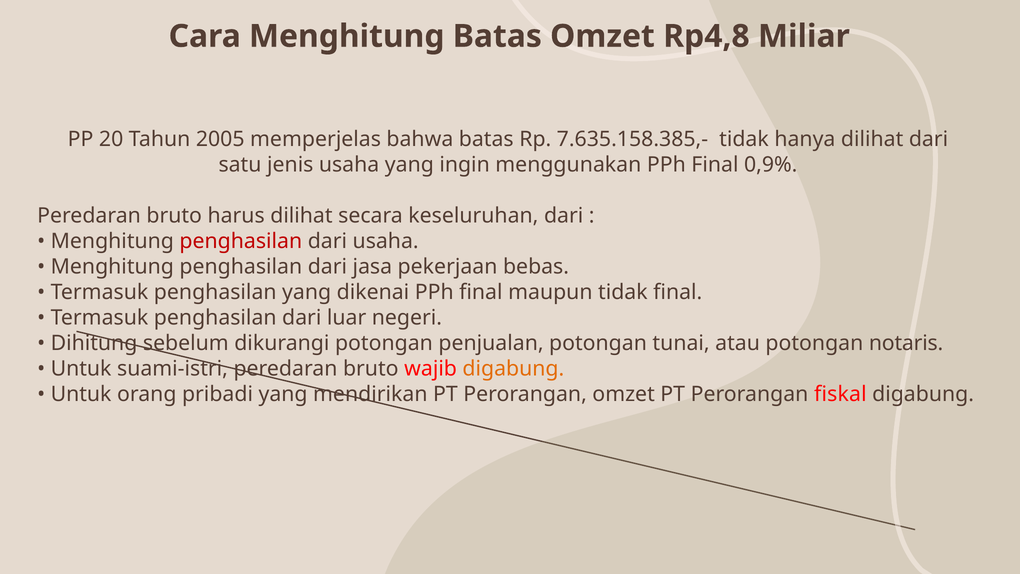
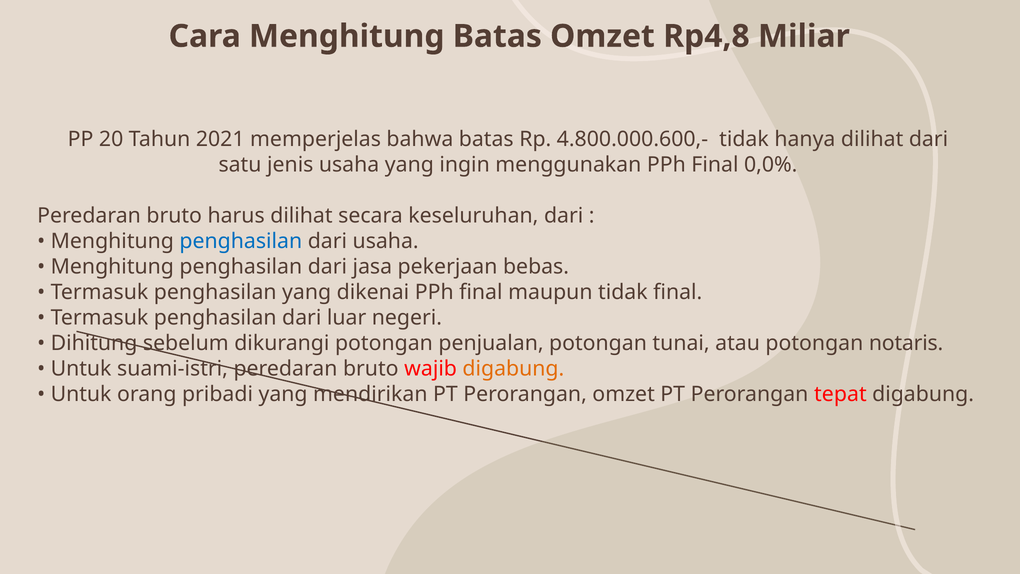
2005: 2005 -> 2021 (220, 139)
7.635.158.385,-: 7.635.158.385,- -> 4.800.000.600,- (632, 139)
0,9%: 0,9% -> 0,0% (771, 165)
penghasilan colour: red -> blue (241, 241)
fiskal: fiskal -> tepat (840, 394)
